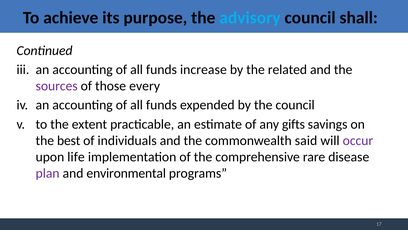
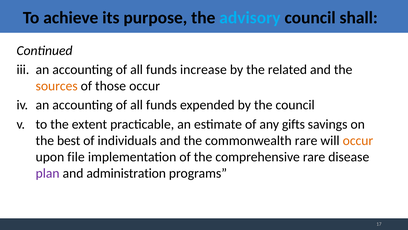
sources colour: purple -> orange (57, 86)
those every: every -> occur (145, 86)
commonwealth said: said -> rare (306, 140)
occur colour: purple -> orange (358, 140)
life: life -> file (76, 157)
environmental: environmental -> administration (126, 173)
